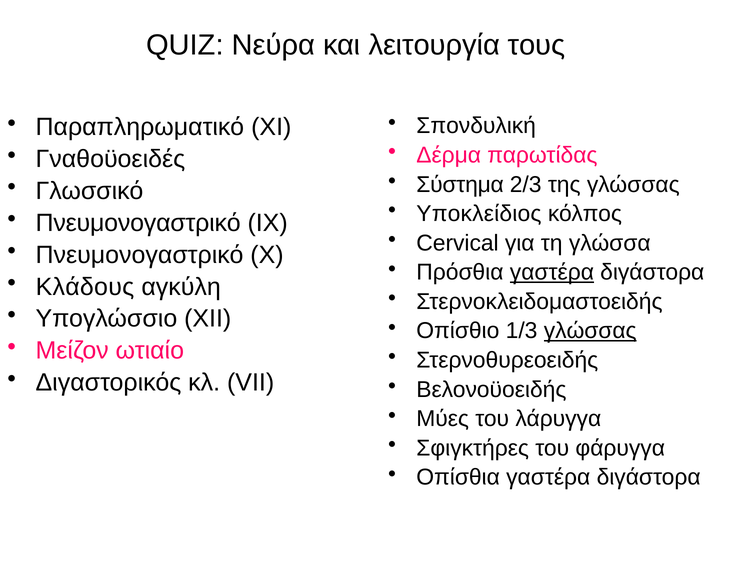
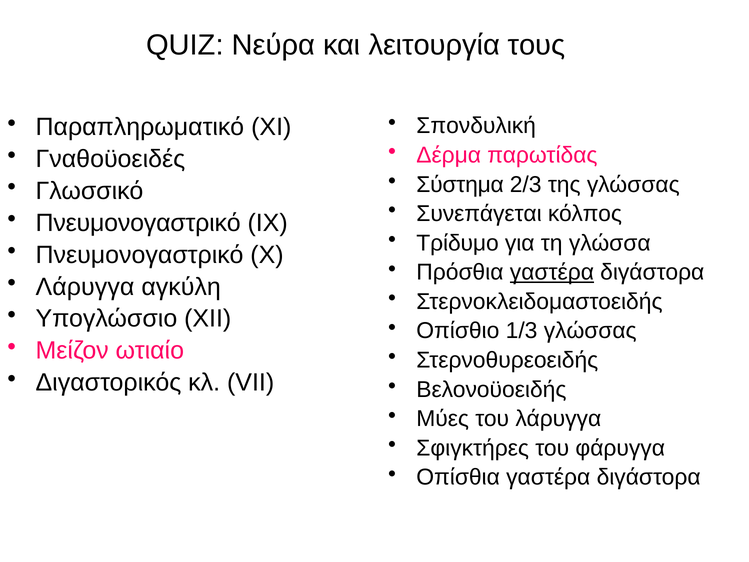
Υποκλείδιος: Υποκλείδιος -> Συνεπάγεται (479, 214)
Cervical: Cervical -> Τρίδυμο (458, 243)
Κλάδους: Κλάδους -> Λάρυγγα (85, 287)
γλώσσας underline: present -> none (590, 331)
